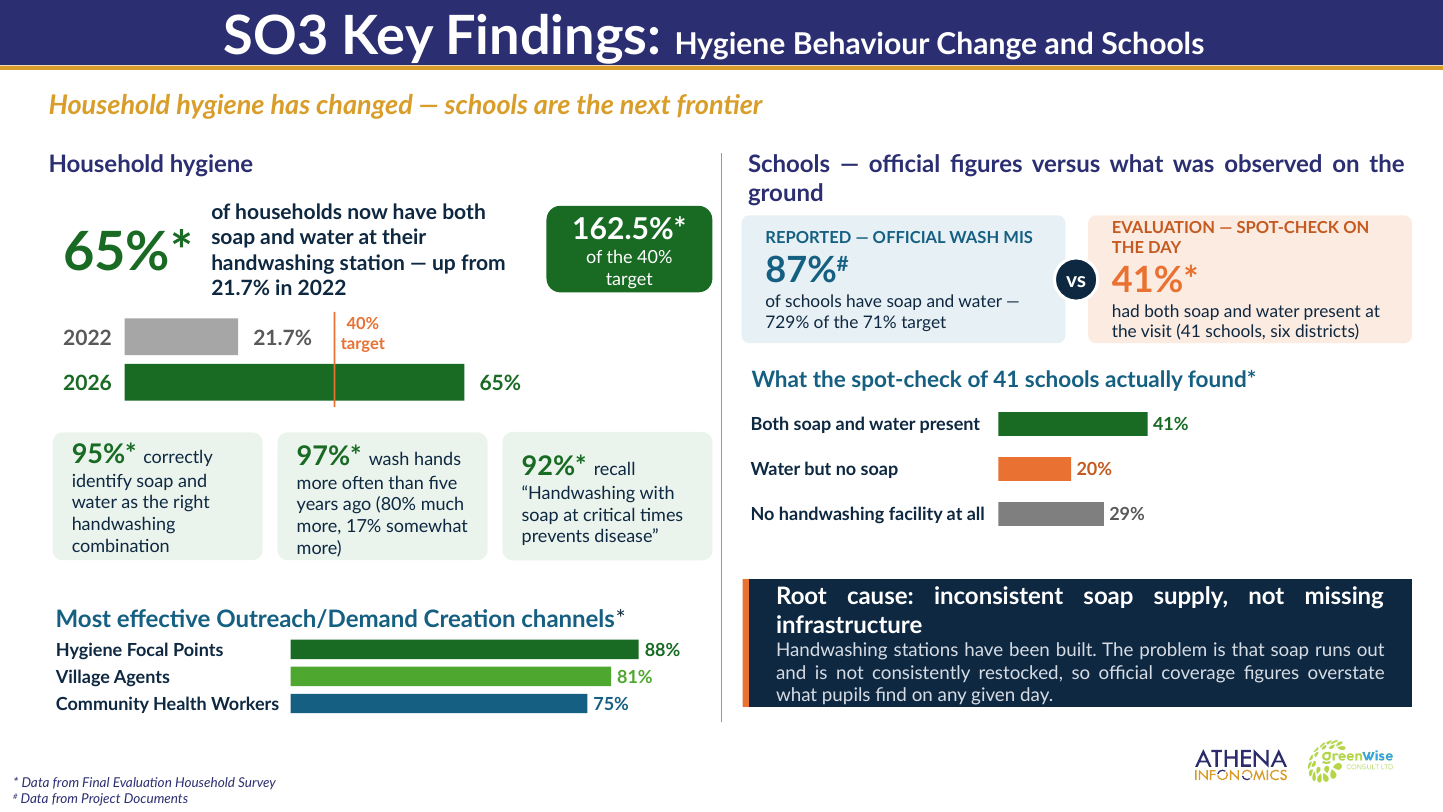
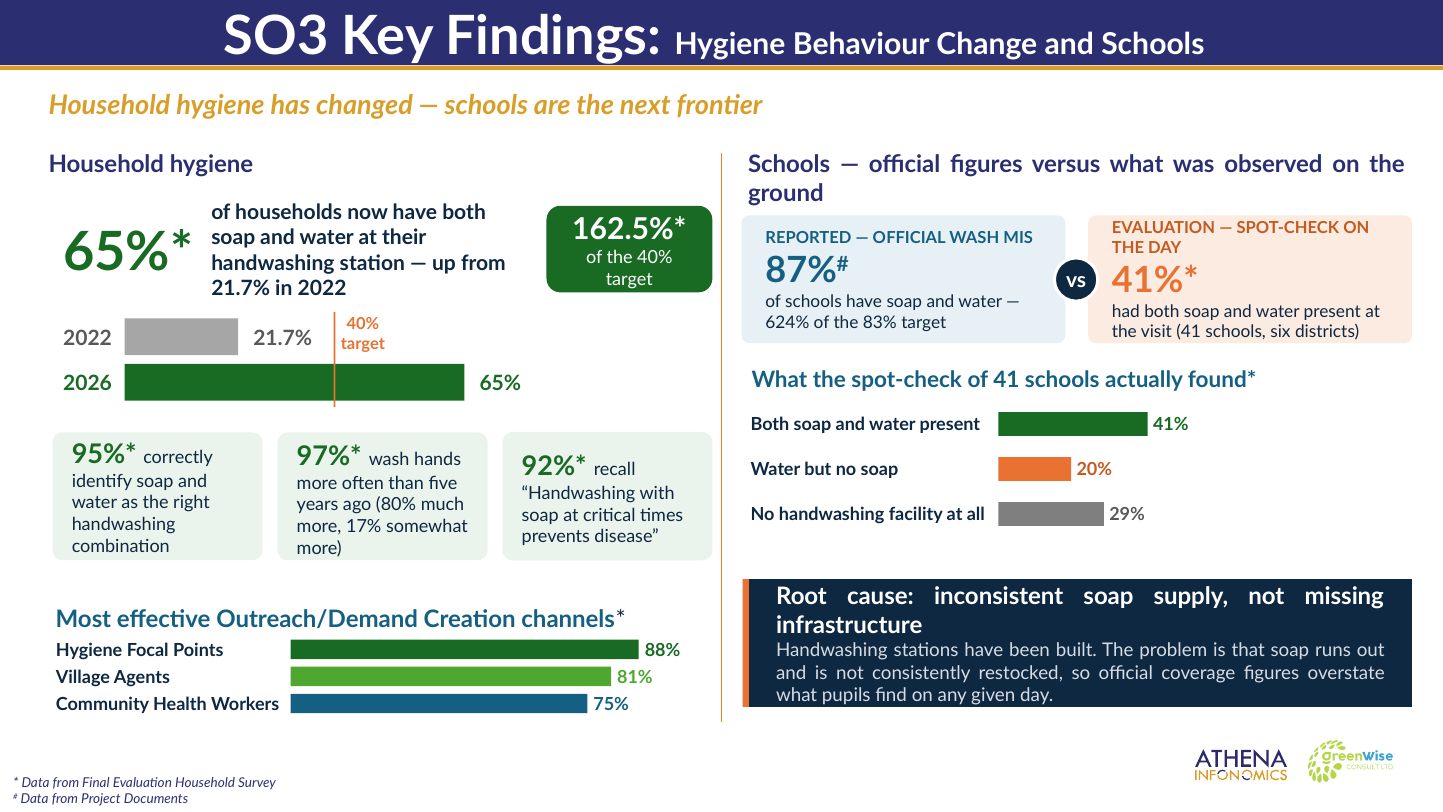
729%: 729% -> 624% (787, 322)
71%: 71% -> 83% (880, 322)
